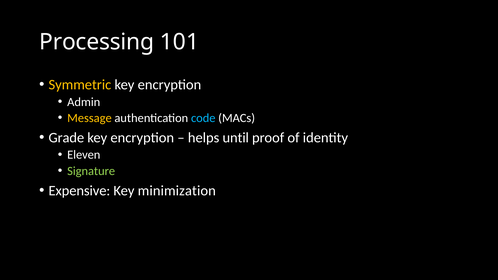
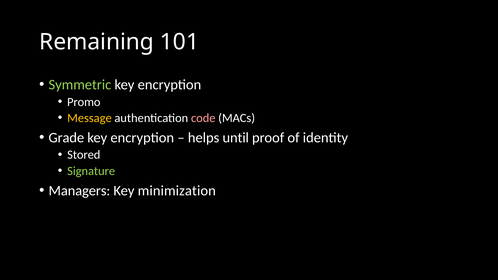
Processing: Processing -> Remaining (97, 42)
Symmetric colour: yellow -> light green (80, 85)
Admin: Admin -> Promo (84, 102)
code colour: light blue -> pink (203, 118)
Eleven: Eleven -> Stored (84, 155)
Expensive: Expensive -> Managers (79, 191)
